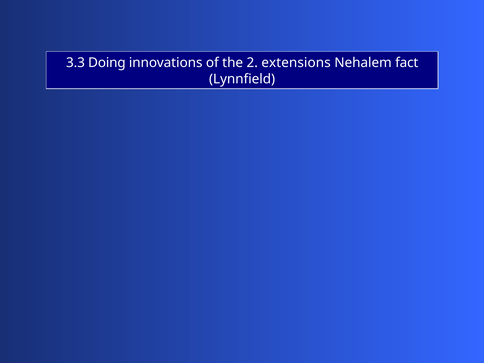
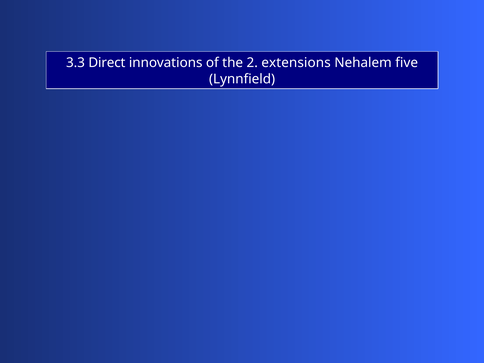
Doing: Doing -> Direct (107, 63)
fact: fact -> five (407, 63)
